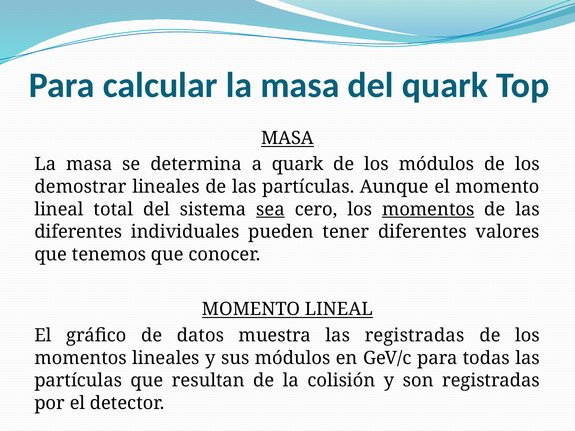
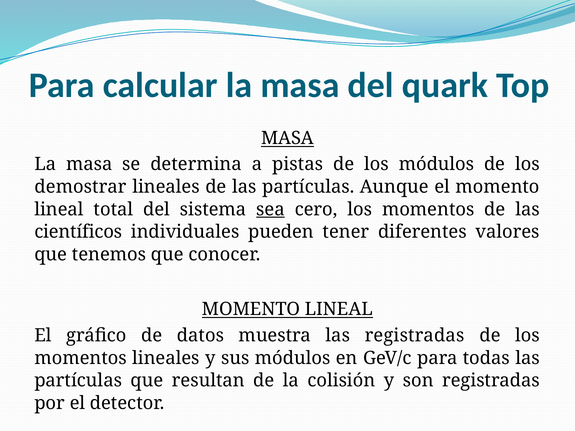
a quark: quark -> pistas (298, 164)
momentos underline: present -> none (428, 209)
diferentes: diferentes -> científicos (78, 232)
